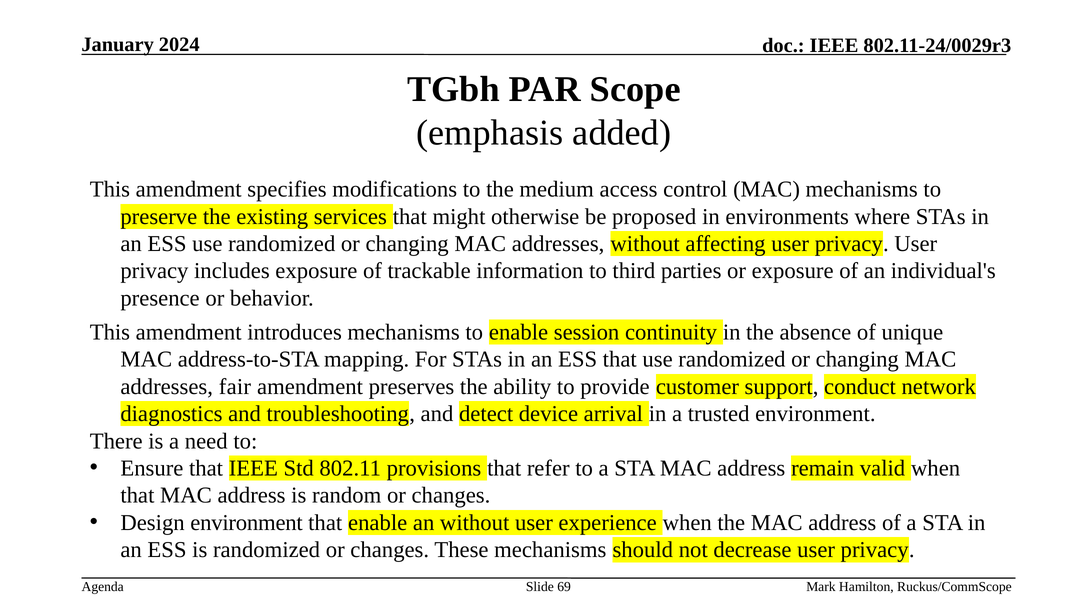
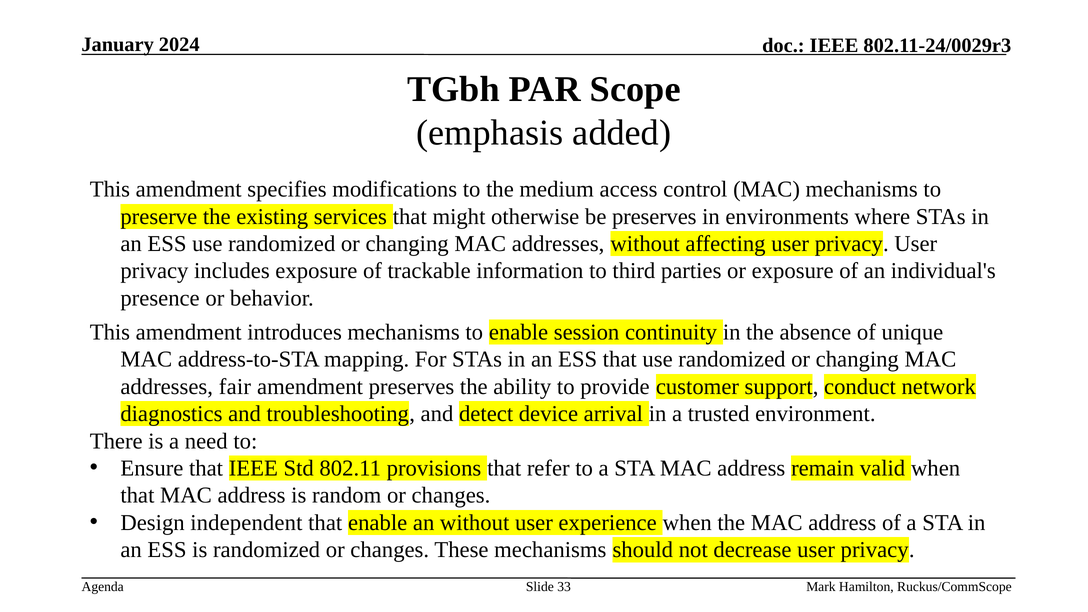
be proposed: proposed -> preserves (654, 217)
Design environment: environment -> independent (246, 523)
69: 69 -> 33 (564, 587)
